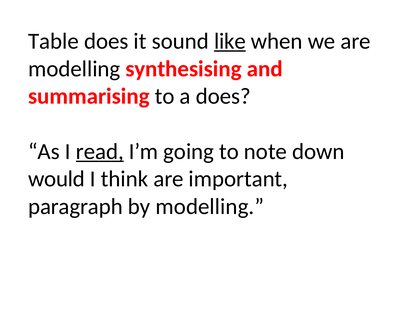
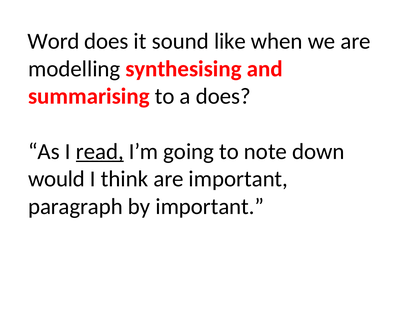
Table: Table -> Word (54, 41)
like underline: present -> none (230, 41)
by modelling: modelling -> important (210, 206)
